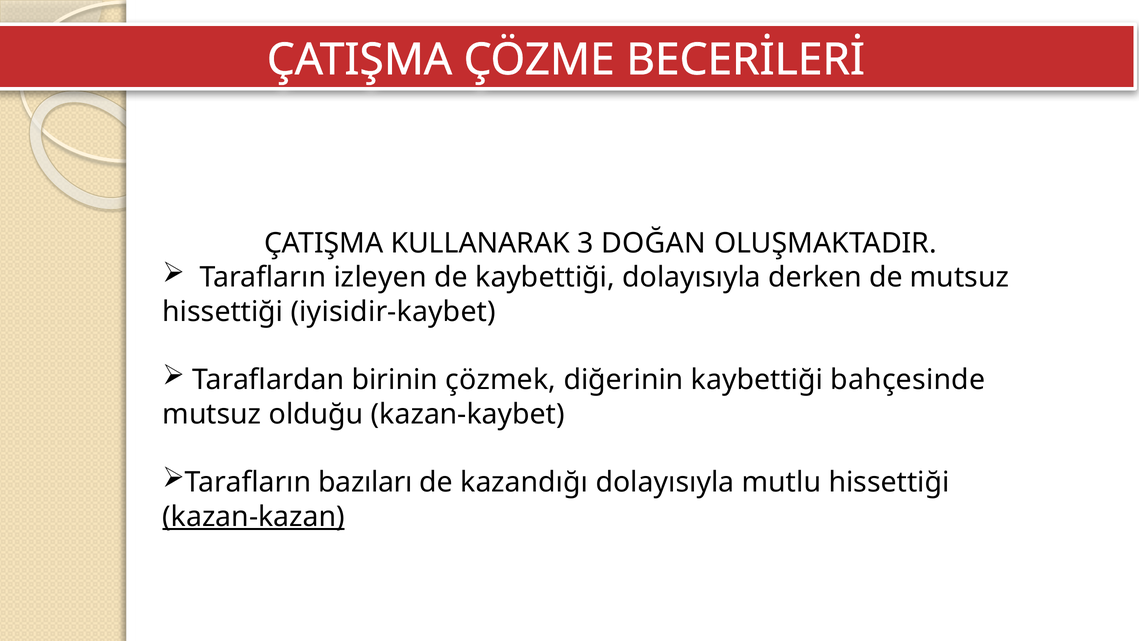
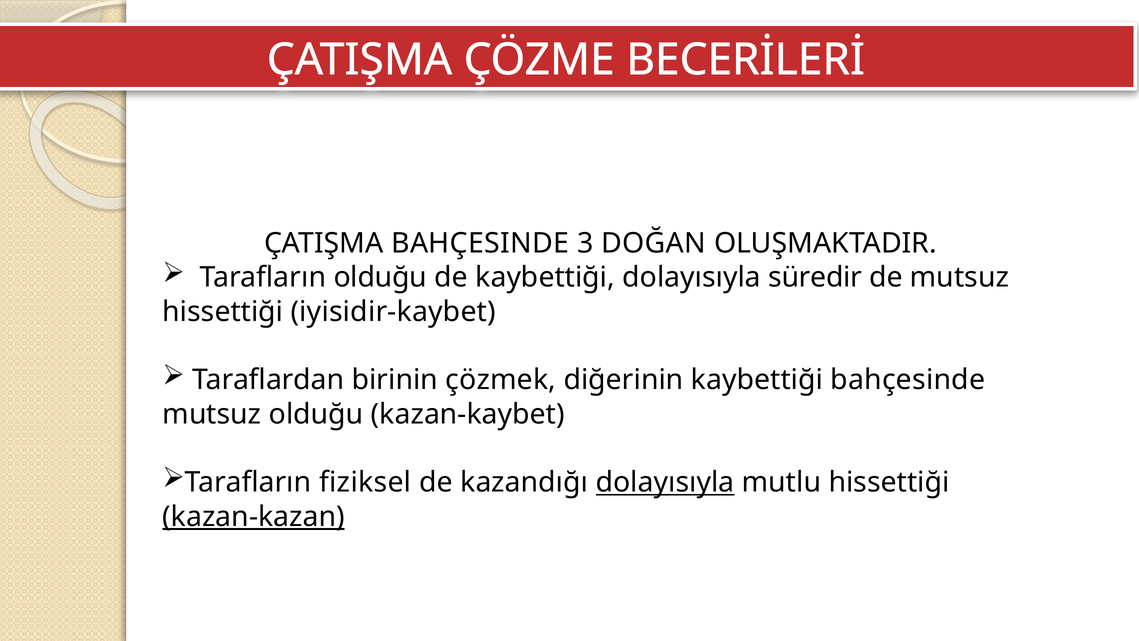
ÇATIŞMA KULLANARAK: KULLANARAK -> BAHÇESINDE (480, 243)
Tarafların izleyen: izleyen -> olduğu (380, 277)
derken: derken -> süredir (815, 277)
bazıları: bazıları -> fiziksel (365, 482)
dolayısıyla underline: none -> present (665, 482)
